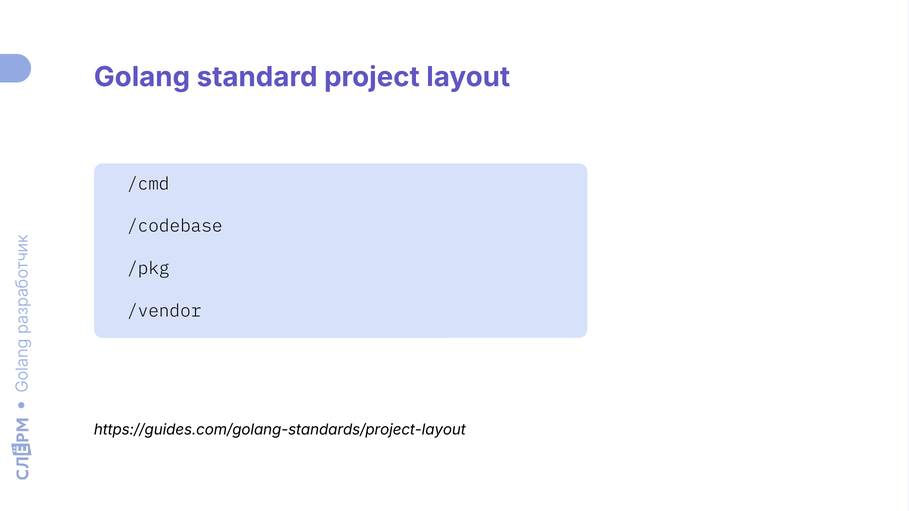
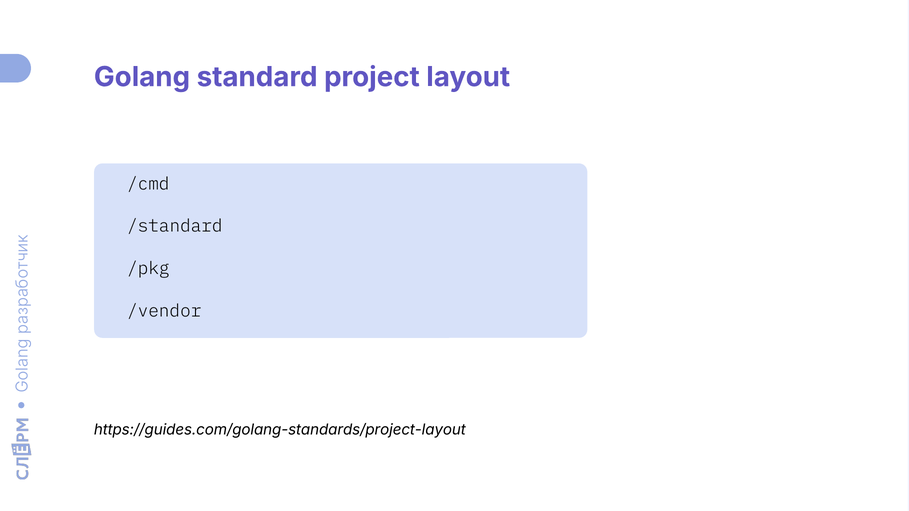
/codebase: /codebase -> /standard (175, 226)
